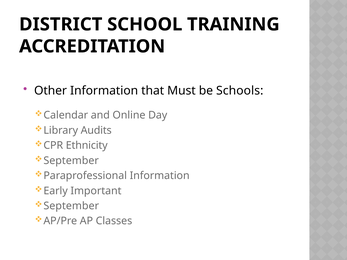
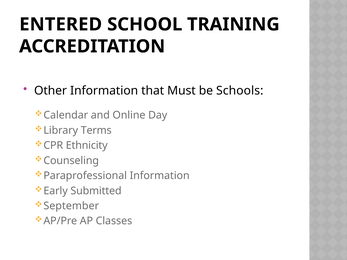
DISTRICT: DISTRICT -> ENTERED (61, 24)
Audits: Audits -> Terms (96, 130)
September: September -> Counseling (71, 161)
Important: Important -> Submitted (96, 191)
